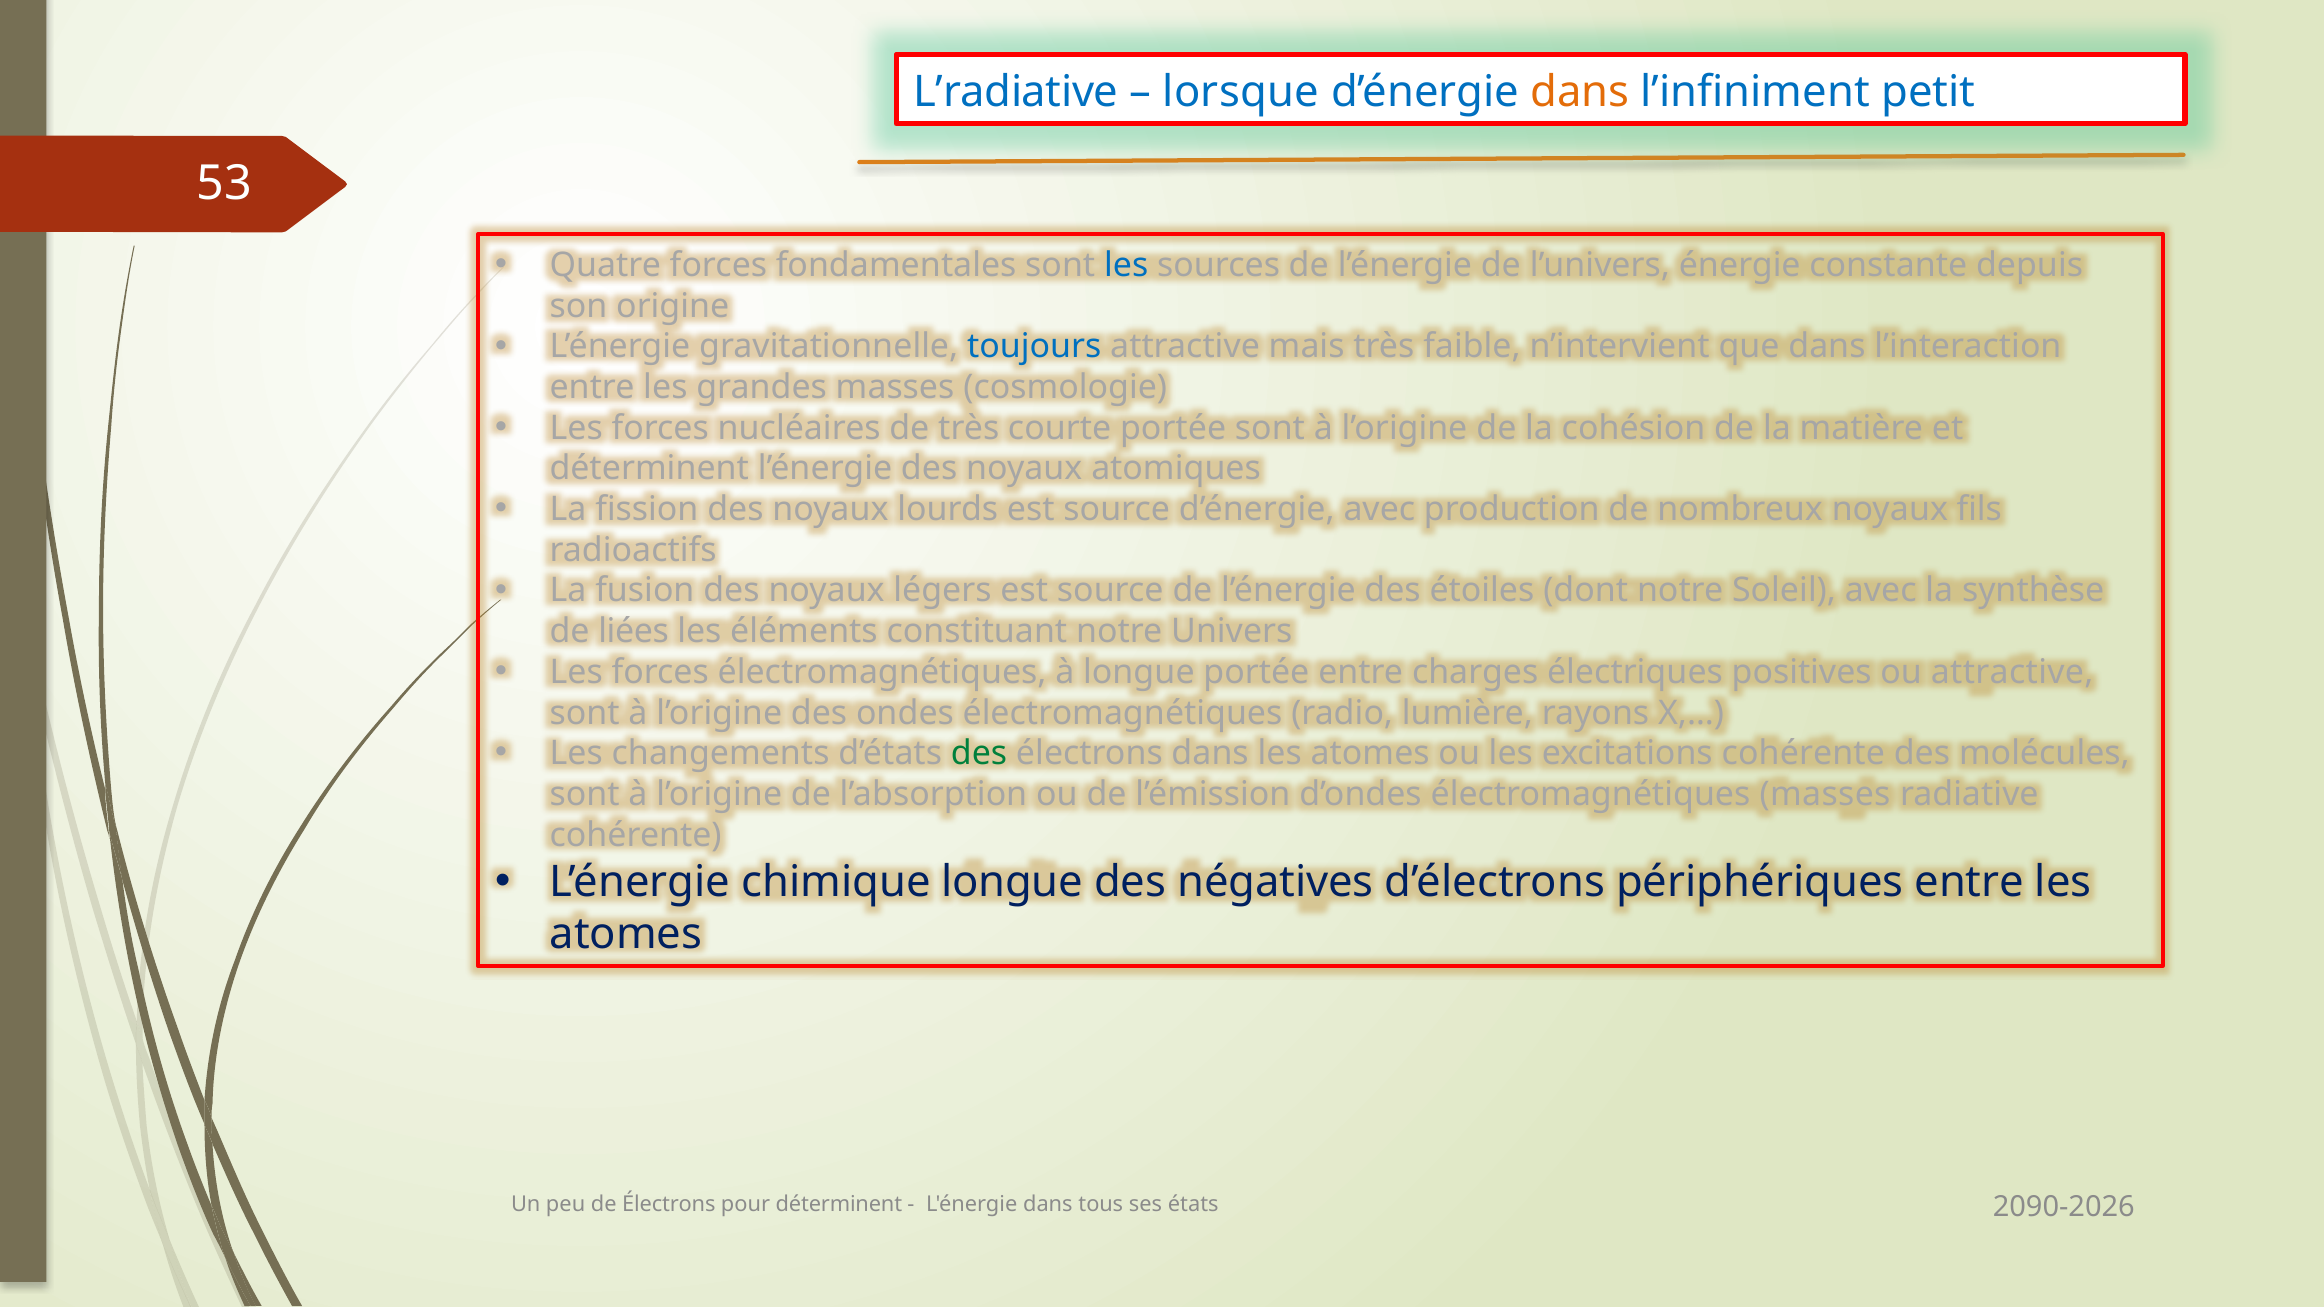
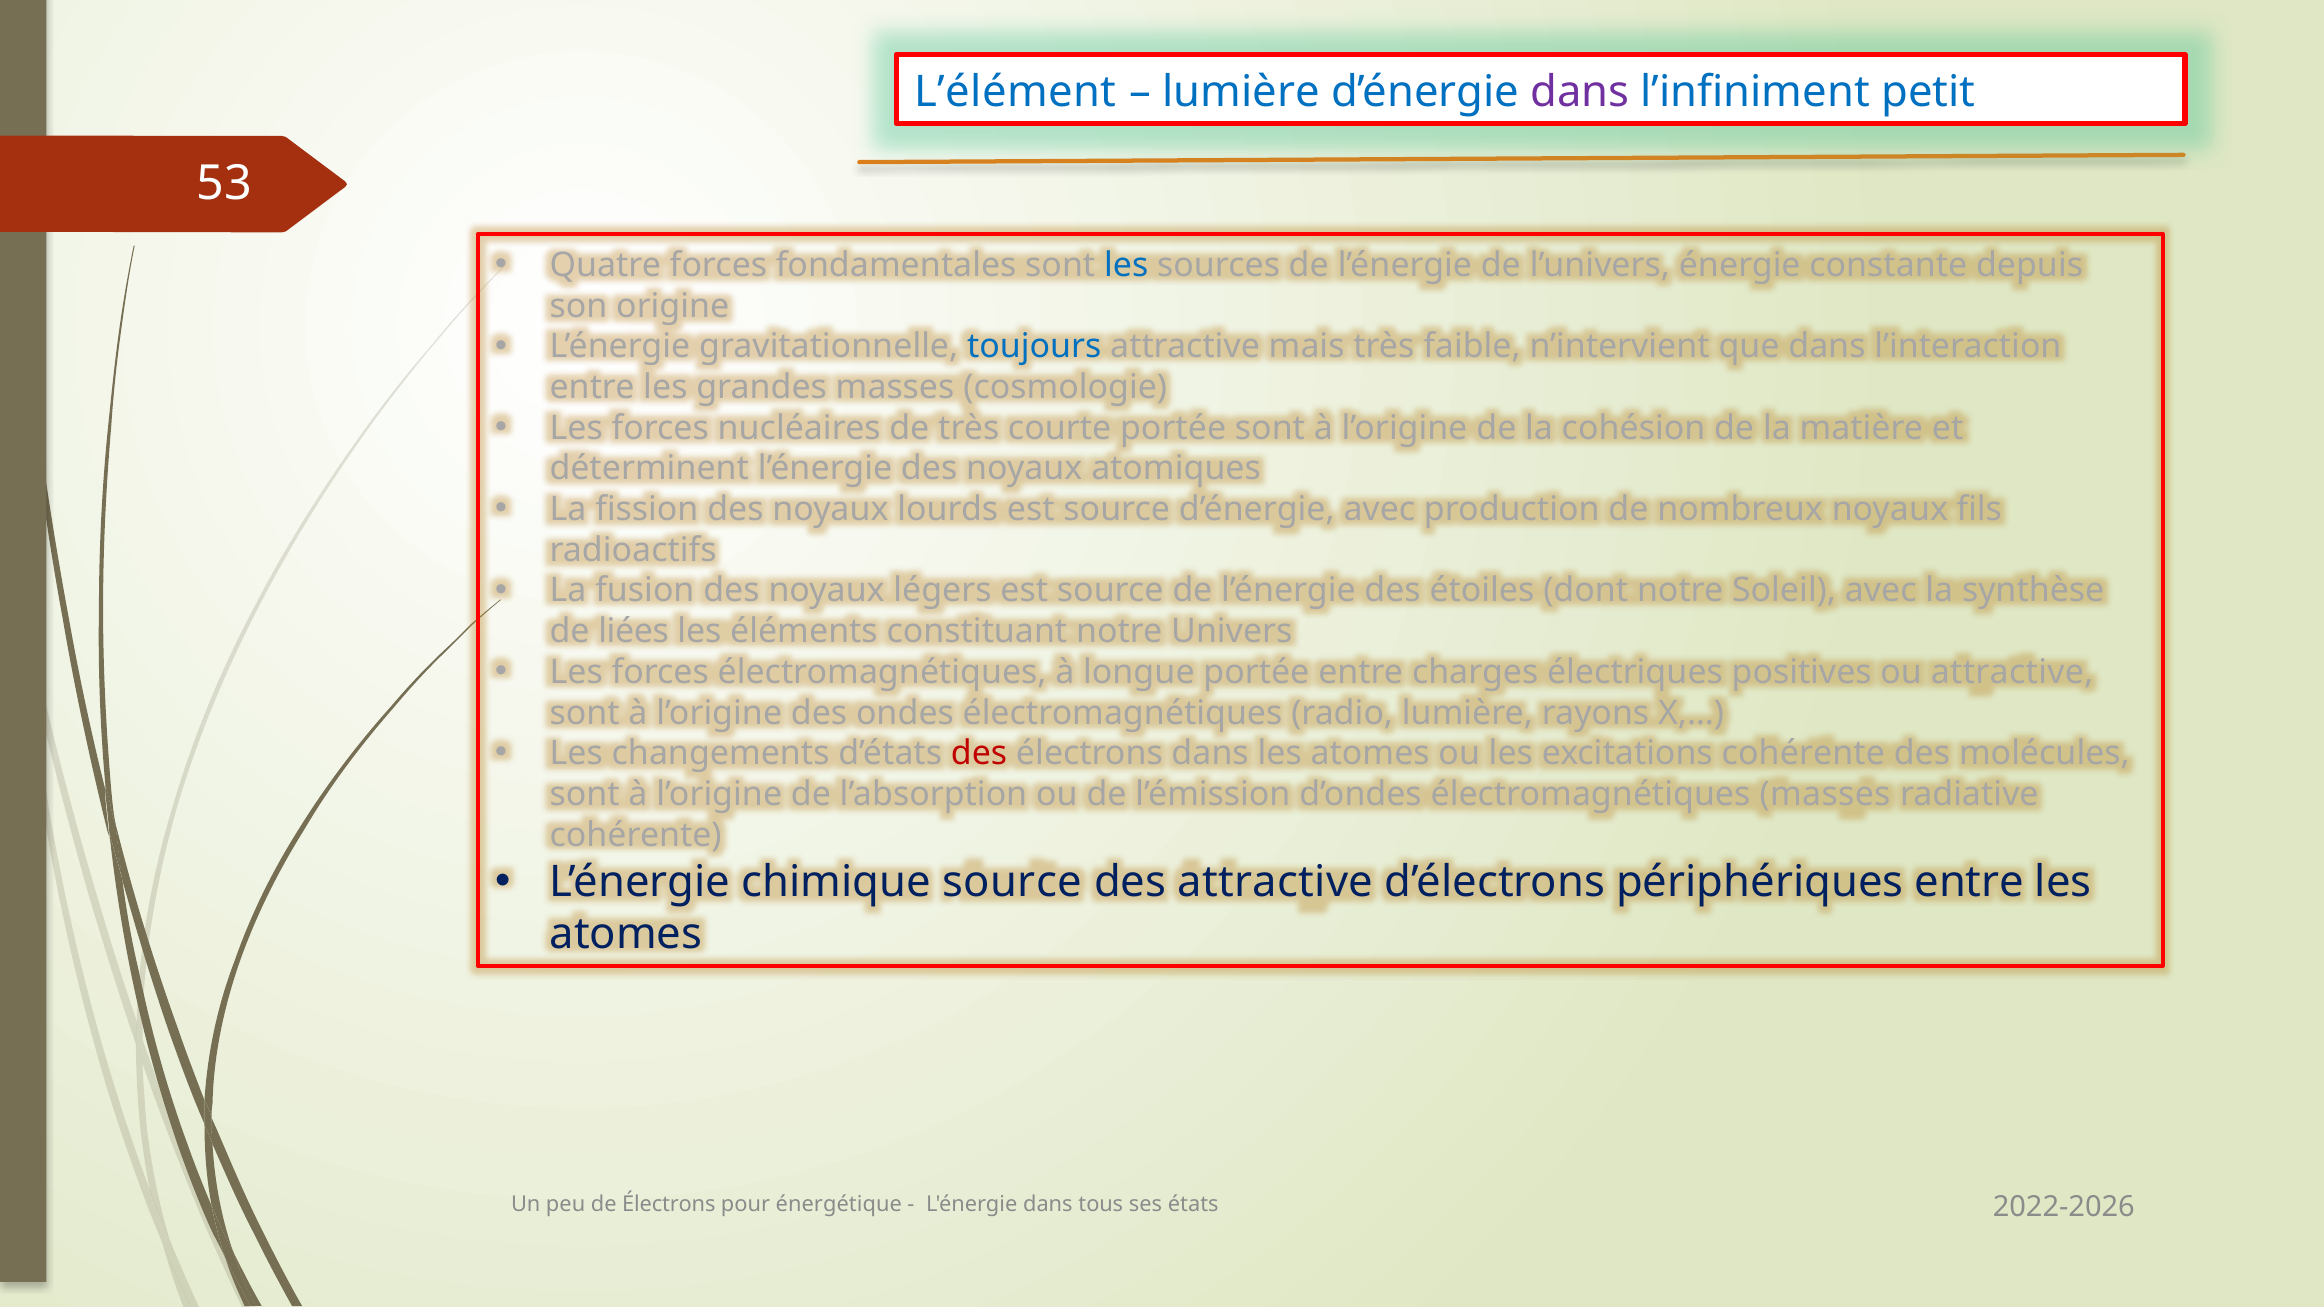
L’radiative: L’radiative -> L’élément (1015, 92)
lorsque: lorsque -> lumière (1241, 92)
dans colour: orange -> purple (1580, 92)
des colour: green -> red (979, 754)
chimique longue: longue -> source (1012, 882)
des négatives: négatives -> attractive (1275, 882)
pour déterminent: déterminent -> énergétique (839, 1204)
2090-2026: 2090-2026 -> 2022-2026 (2064, 1207)
